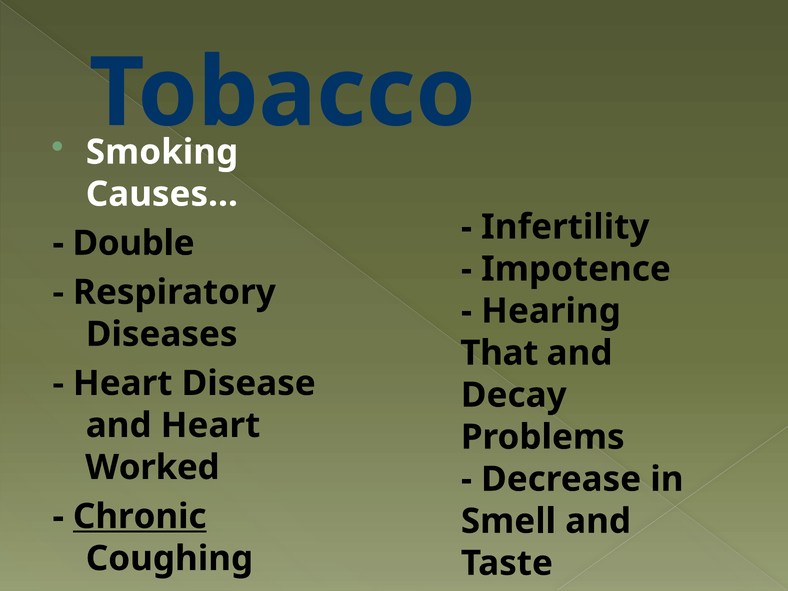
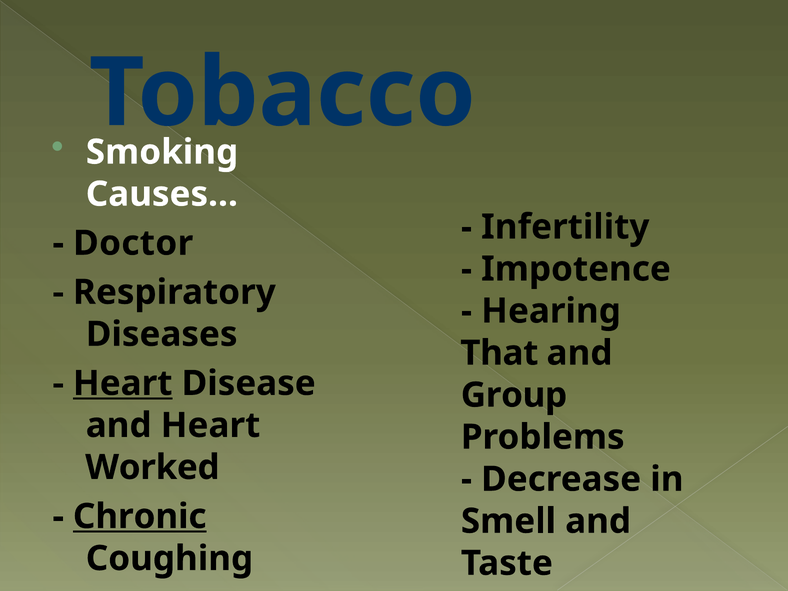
Double: Double -> Doctor (133, 243)
Heart underline: none -> present (123, 383)
Decay: Decay -> Group (514, 395)
